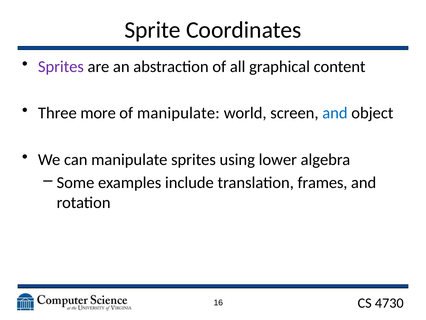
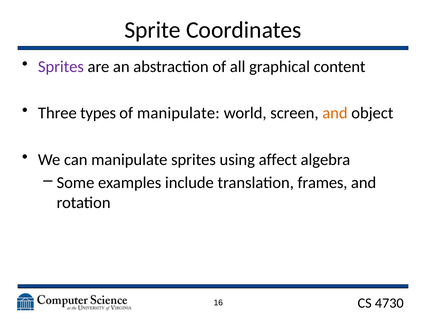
more: more -> types (98, 113)
and colour: blue -> orange (335, 113)
lower: lower -> affect (278, 159)
